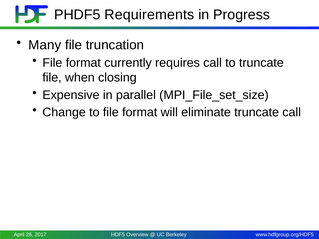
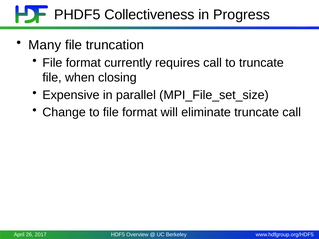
Requirements: Requirements -> Collectiveness (149, 15)
